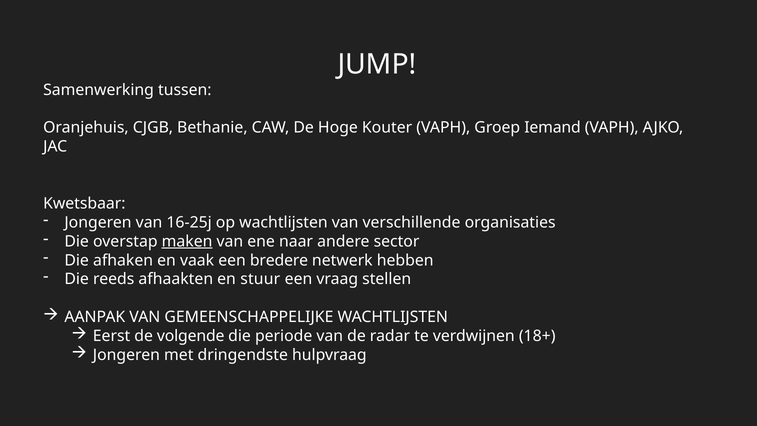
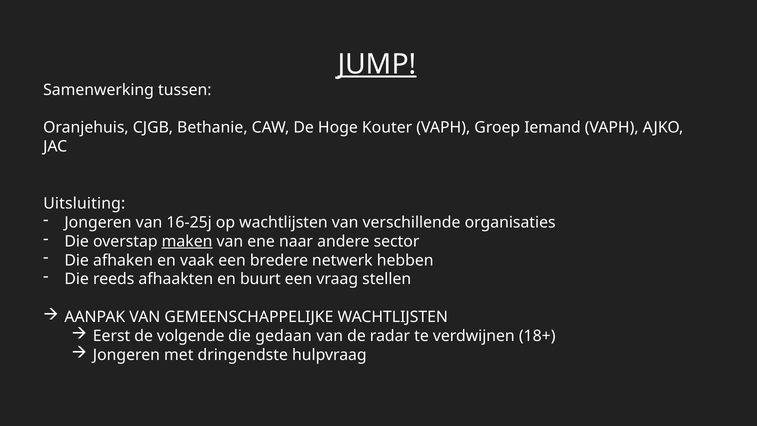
JUMP underline: none -> present (377, 64)
Kwetsbaar: Kwetsbaar -> Uitsluiting (84, 203)
stuur: stuur -> buurt (260, 279)
periode: periode -> gedaan (284, 336)
